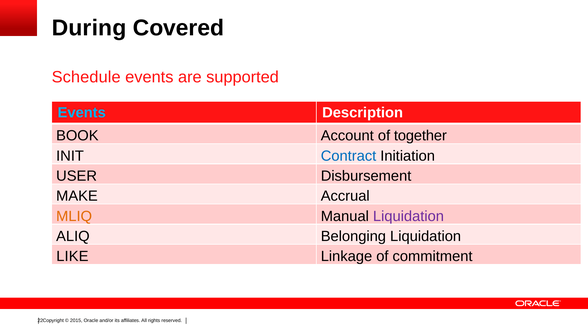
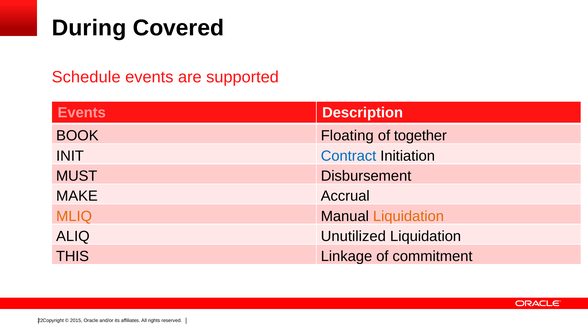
Events colour: light blue -> pink (82, 113)
Account: Account -> Floating (347, 136)
USER: USER -> MUST (77, 176)
Liquidation colour: purple -> orange (408, 216)
Belonging: Belonging -> Unutilized (353, 236)
LIKE: LIKE -> THIS (73, 256)
